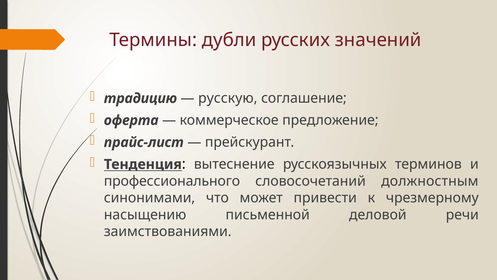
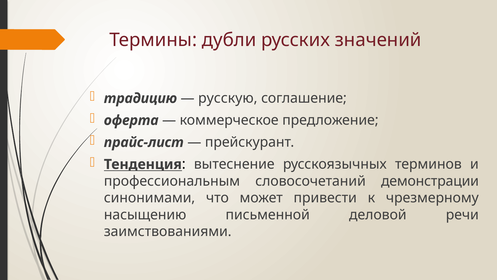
профессионального: профессионального -> профессиональным (172, 181)
должностным: должностным -> демонстрации (430, 181)
